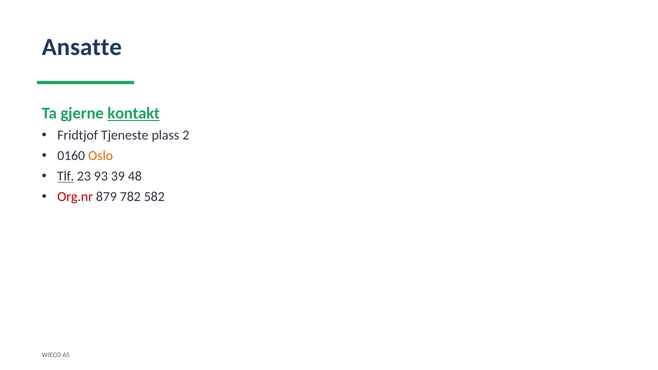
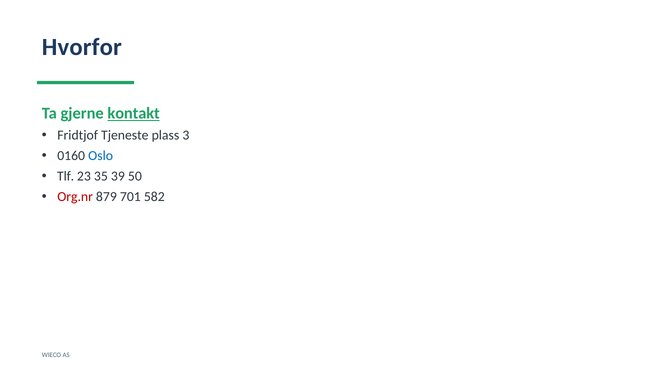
Ansatte: Ansatte -> Hvorfor (82, 47)
2: 2 -> 3 (186, 135)
Oslo colour: orange -> blue (101, 156)
Tlf underline: present -> none (66, 176)
93: 93 -> 35 (101, 176)
48: 48 -> 50 (135, 176)
782: 782 -> 701 (130, 197)
